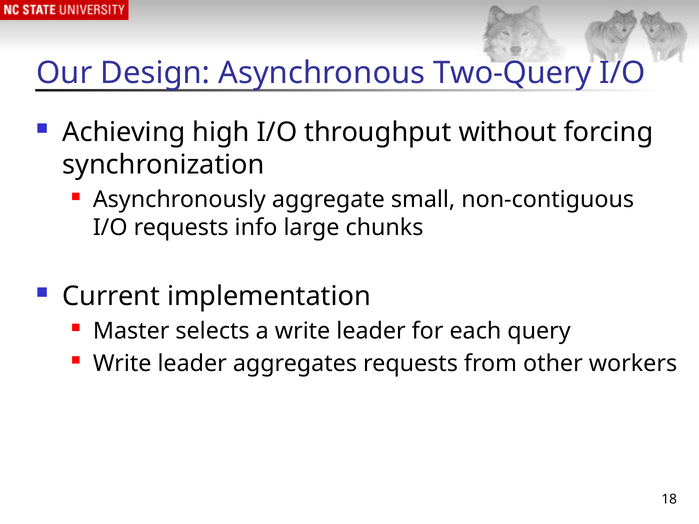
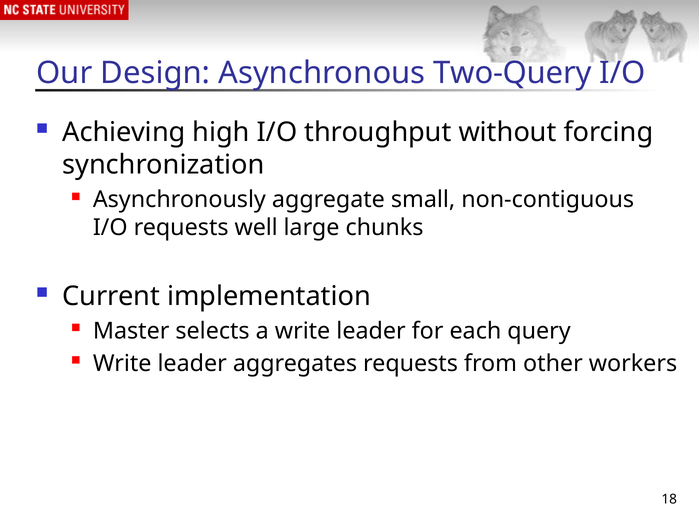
info: info -> well (256, 228)
